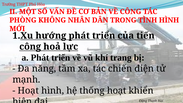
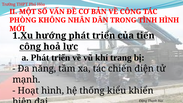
thống hoạt: hoạt -> kiểu (117, 91)
